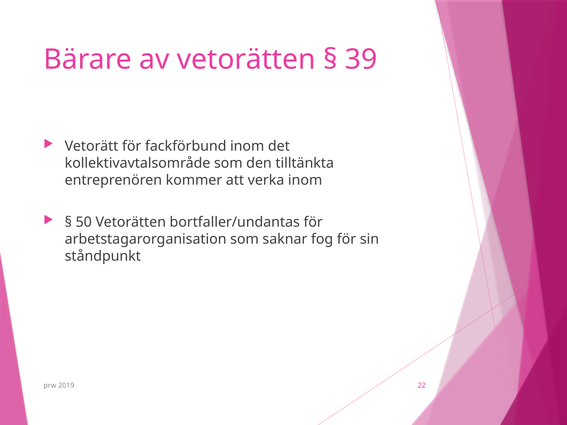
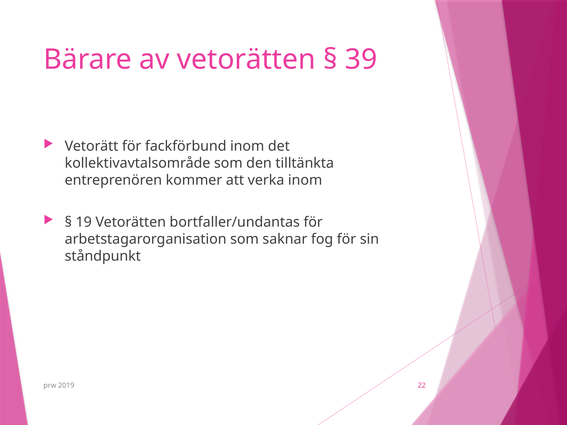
50: 50 -> 19 (84, 222)
